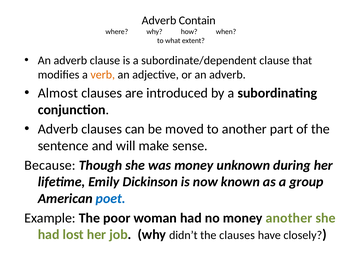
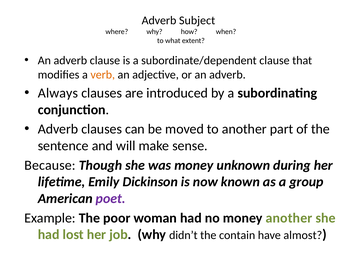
Contain: Contain -> Subject (197, 20)
Almost: Almost -> Always (58, 93)
poet colour: blue -> purple (111, 198)
the clauses: clauses -> contain (237, 235)
closely: closely -> almost (303, 235)
